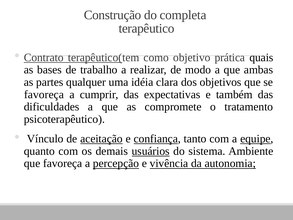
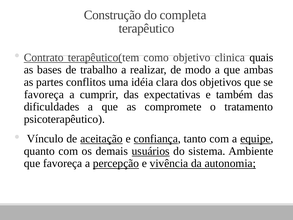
prática: prática -> clinica (230, 57)
qualquer: qualquer -> conflitos (86, 82)
